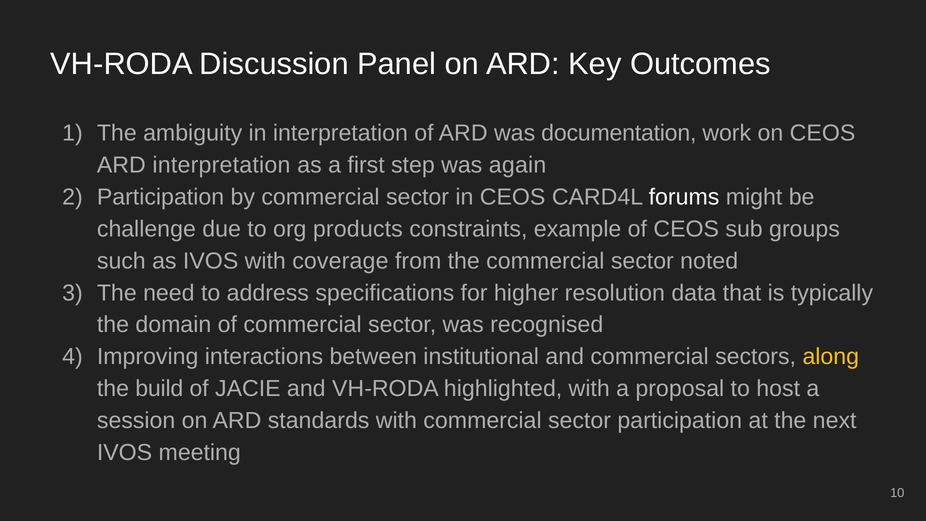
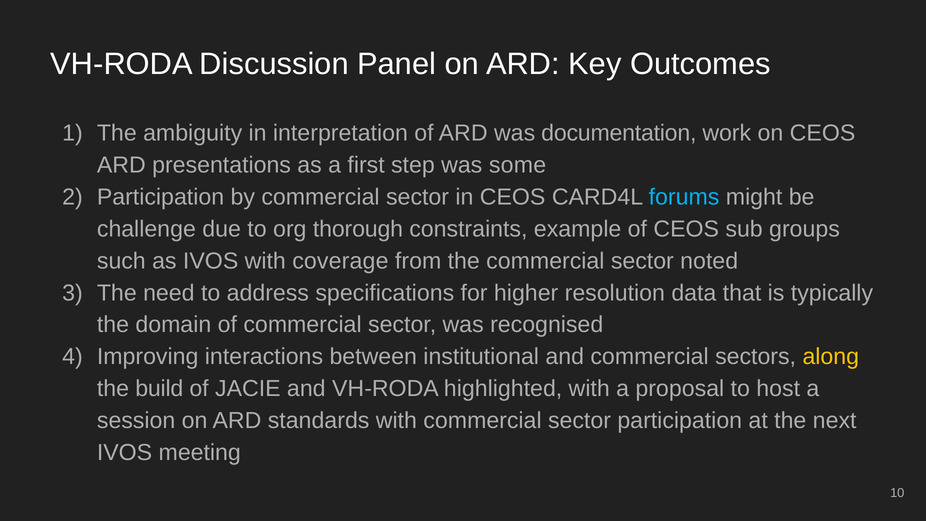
ARD interpretation: interpretation -> presentations (222, 165)
again: again -> some (518, 165)
forums colour: white -> light blue (684, 197)
products: products -> thorough (358, 229)
